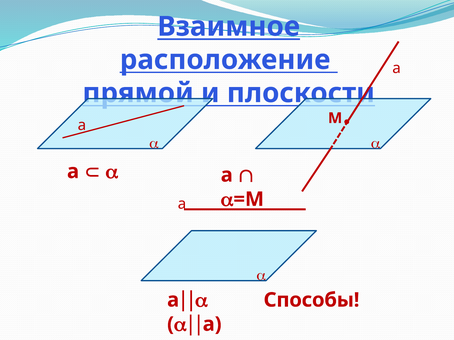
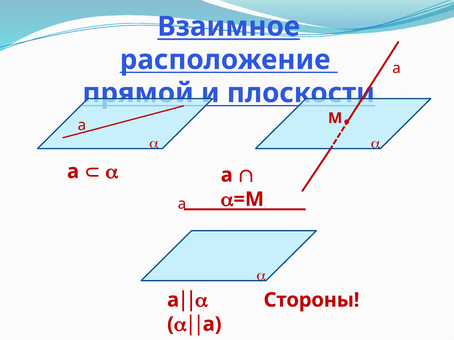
Способы: Способы -> Стороны (312, 300)
